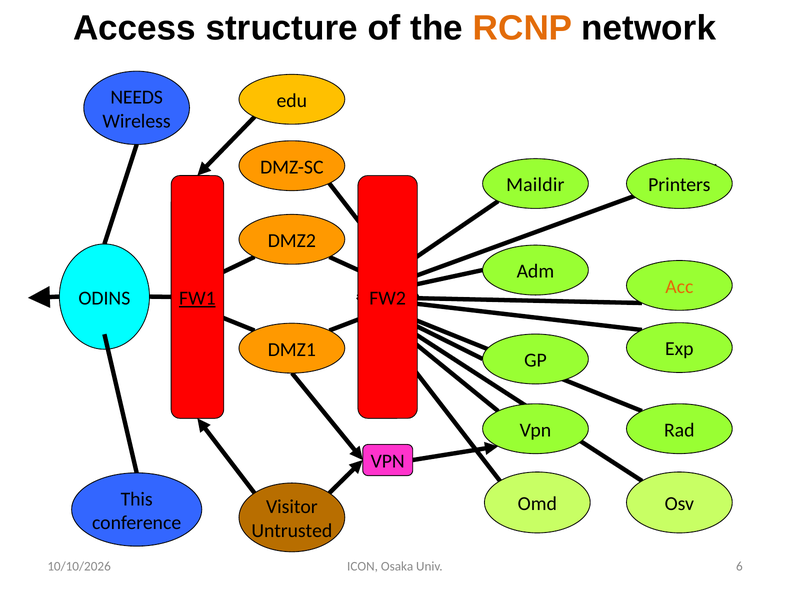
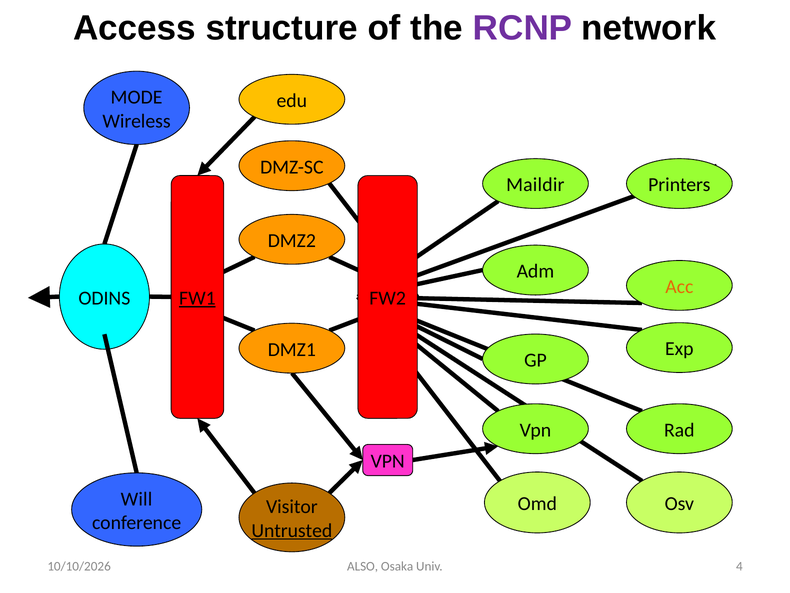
RCNP colour: orange -> purple (523, 28)
NEEDS: NEEDS -> MODE (137, 97)
This: This -> Will (137, 499)
Untrusted underline: none -> present (292, 530)
ICON: ICON -> ALSO (363, 566)
6: 6 -> 4 (739, 566)
